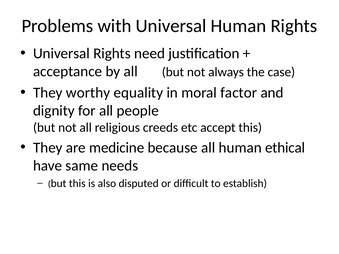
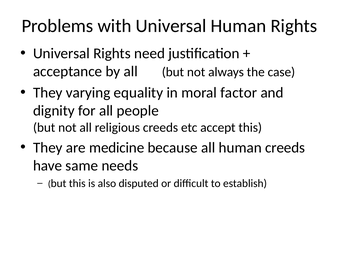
worthy: worthy -> varying (88, 93)
human ethical: ethical -> creeds (285, 148)
